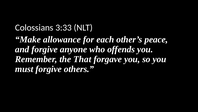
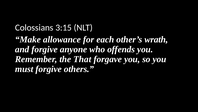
3:33: 3:33 -> 3:15 (64, 27)
peace: peace -> wrath (156, 39)
